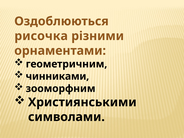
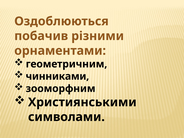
рисочка: рисочка -> побачив (41, 36)
